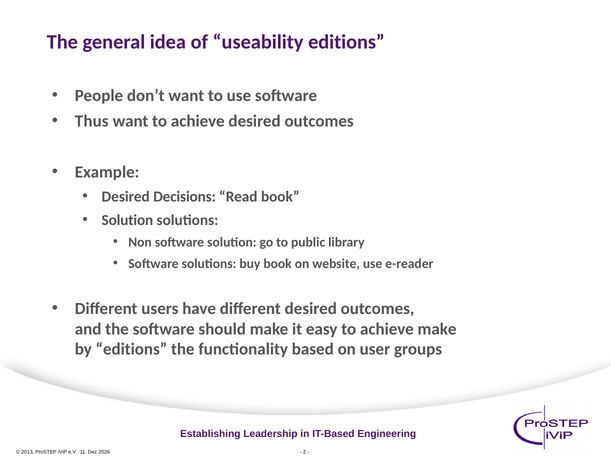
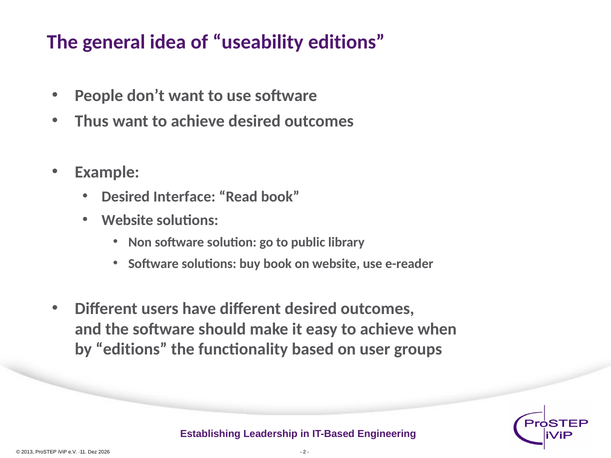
Decisions: Decisions -> Interface (184, 197)
Solution: Solution -> Website (127, 220)
achieve make: make -> when (437, 329)
